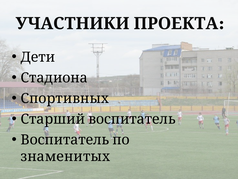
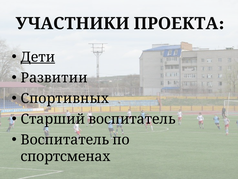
Дети underline: none -> present (38, 57)
Стадиона: Стадиона -> Развитии (54, 78)
знаменитых: знаменитых -> спортсменах (65, 156)
